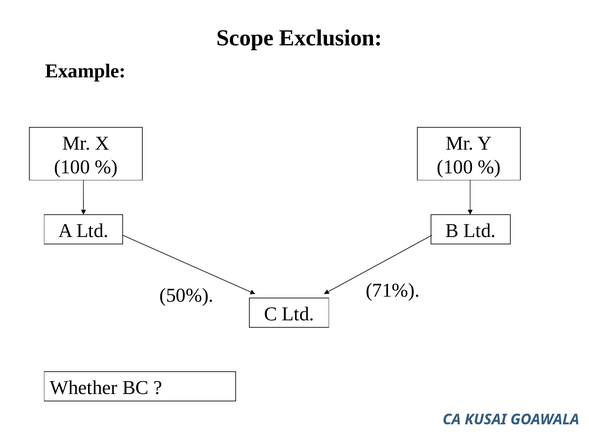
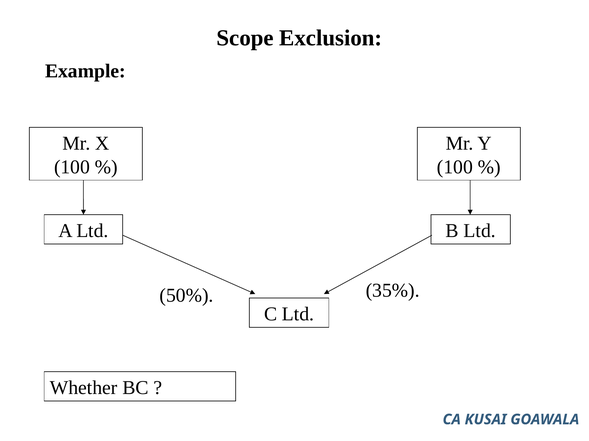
71%: 71% -> 35% (393, 291)
